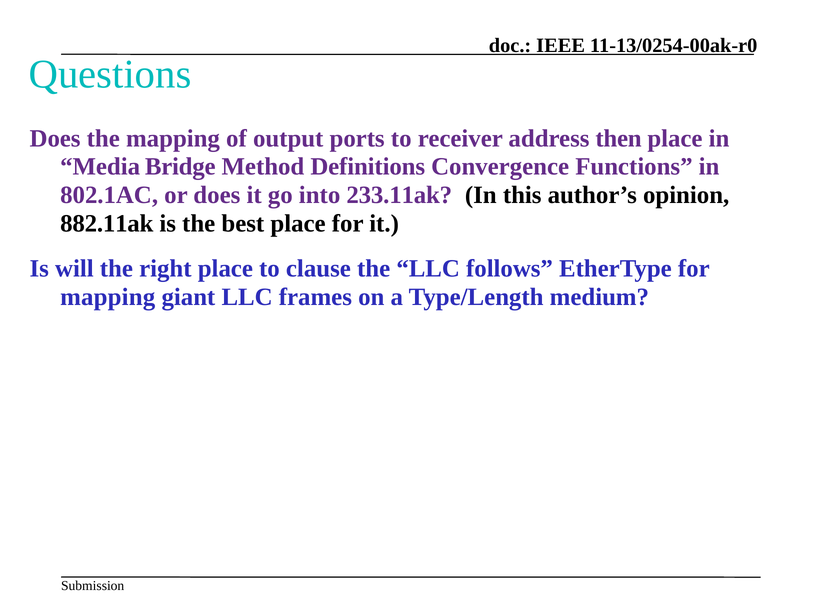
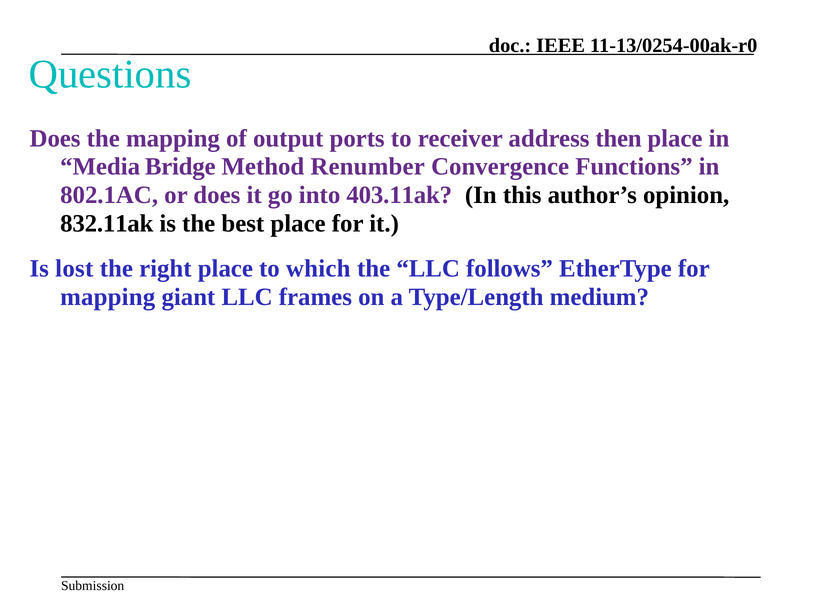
Definitions: Definitions -> Renumber (368, 167)
233.11ak: 233.11ak -> 403.11ak (399, 195)
882.11ak: 882.11ak -> 832.11ak (107, 224)
will: will -> lost (74, 269)
clause: clause -> which (318, 269)
